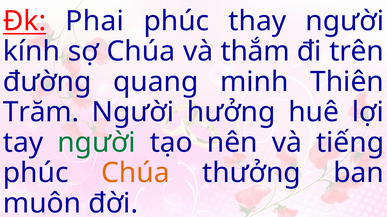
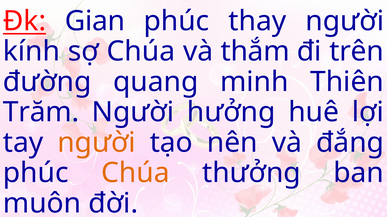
Phai: Phai -> Gian (95, 21)
người colour: green -> orange (97, 143)
tiếng: tiếng -> đắng (350, 143)
